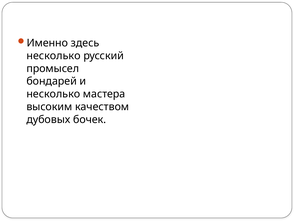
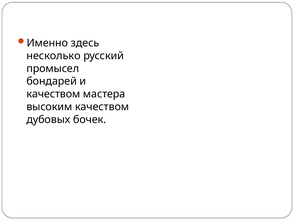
несколько: несколько -> качеством (53, 94)
